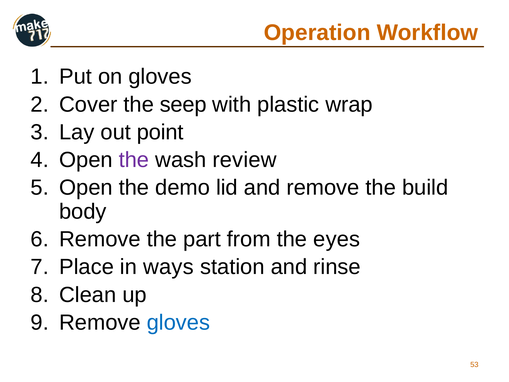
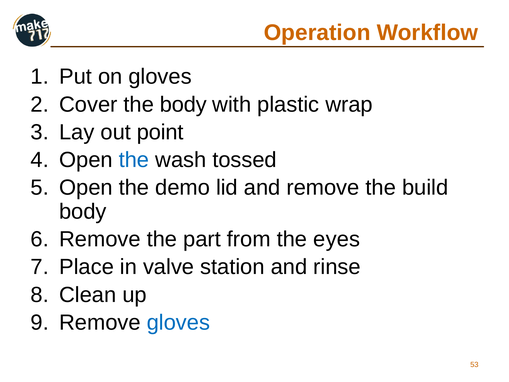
the seep: seep -> body (183, 104)
the colour: purple -> blue (134, 160)
review: review -> tossed (245, 160)
ways: ways -> valve (169, 267)
